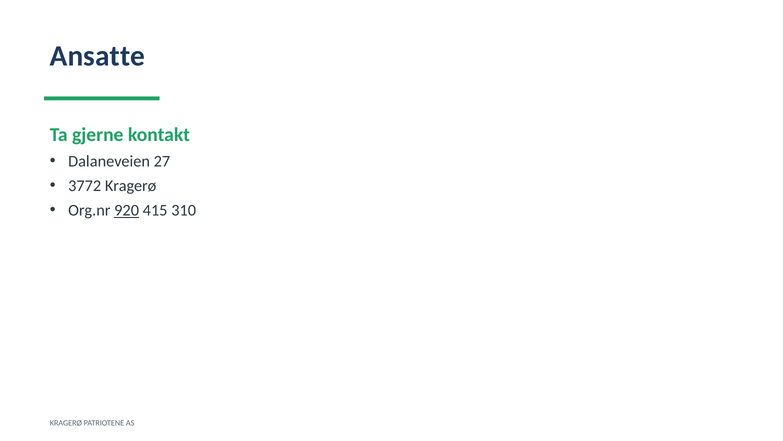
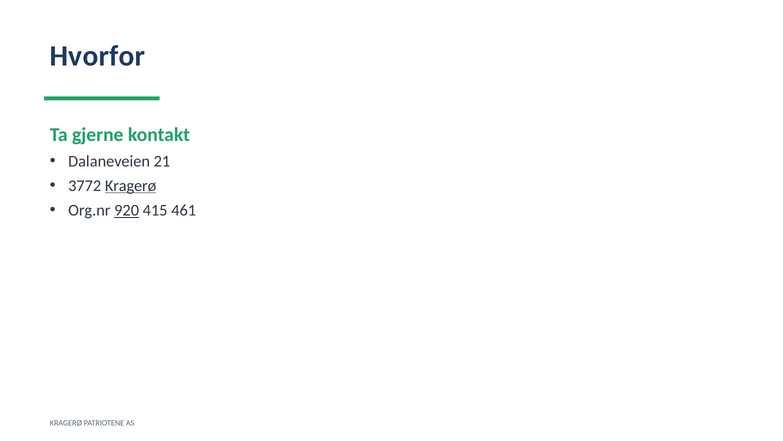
Ansatte: Ansatte -> Hvorfor (97, 56)
27: 27 -> 21 (162, 161)
Kragerø underline: none -> present (131, 185)
310: 310 -> 461 (184, 210)
